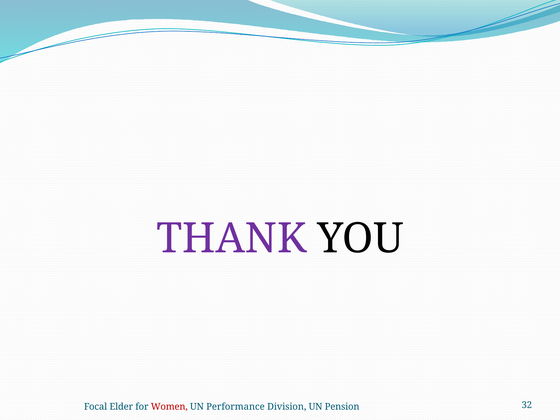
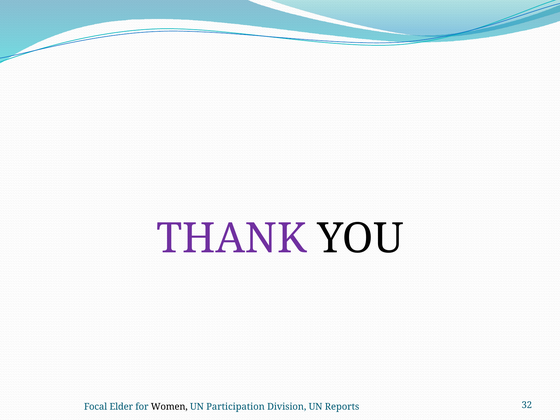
Women colour: red -> black (169, 407)
Performance: Performance -> Participation (235, 407)
Pension: Pension -> Reports (342, 407)
